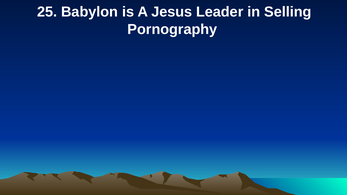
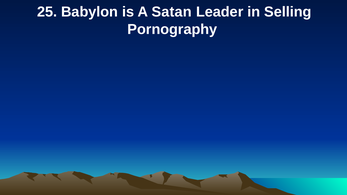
Jesus: Jesus -> Satan (172, 12)
